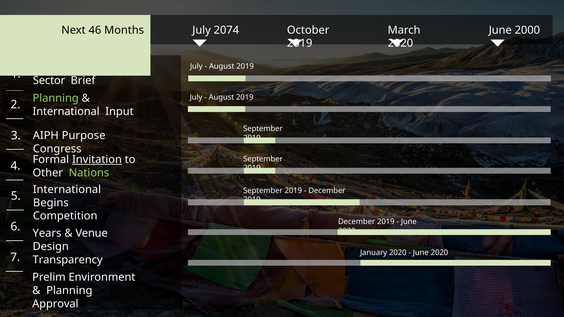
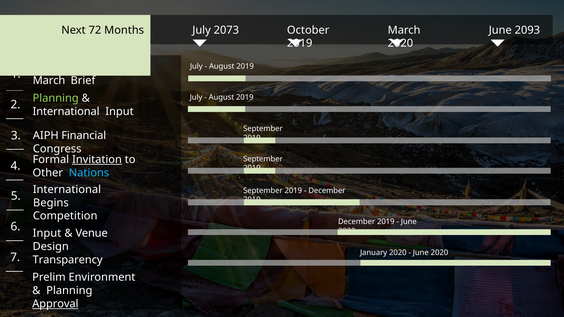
46: 46 -> 72 (95, 30)
2074: 2074 -> 2073 (226, 30)
2000: 2000 -> 2093 (527, 30)
Sector: Sector -> March (49, 81)
Purpose: Purpose -> Financial (84, 136)
Nations colour: light green -> light blue (89, 173)
Years: Years -> Input (47, 233)
Approval underline: none -> present (55, 304)
